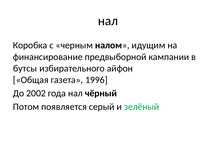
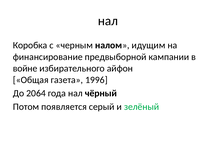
бутсы: бутсы -> войне (25, 68)
2002: 2002 -> 2064 (36, 93)
